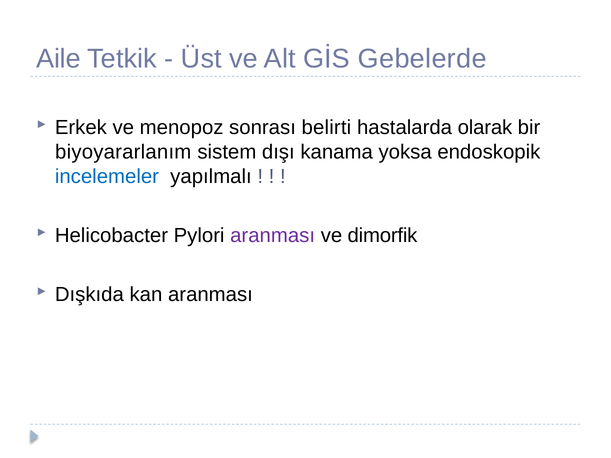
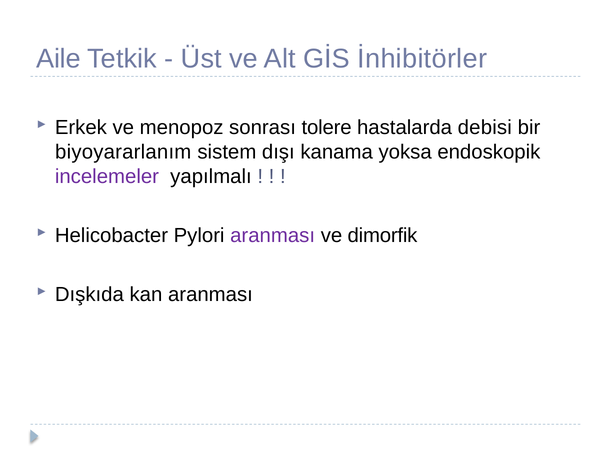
Gebelerde: Gebelerde -> İnhibitörler (422, 59)
belirti: belirti -> tolere (327, 128)
olarak: olarak -> debisi (485, 128)
incelemeler colour: blue -> purple (107, 177)
